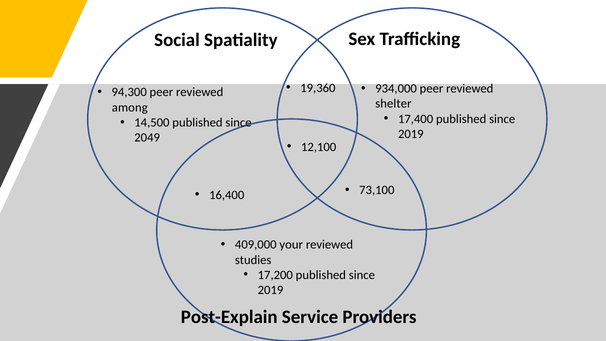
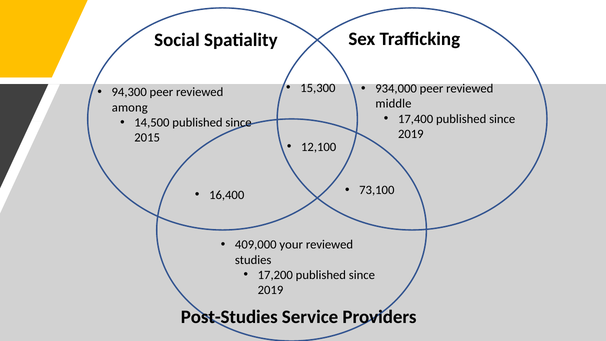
19,360: 19,360 -> 15,300 (318, 88)
shelter: shelter -> middle (393, 104)
2049: 2049 -> 2015 (147, 138)
Post-Explain: Post-Explain -> Post-Studies (229, 317)
